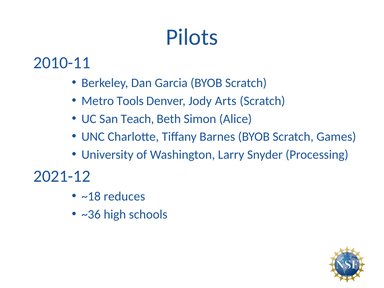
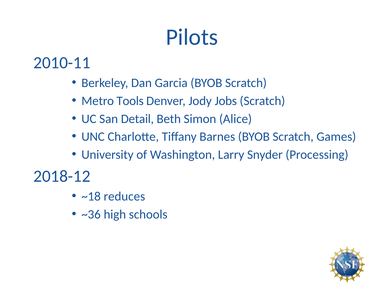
Arts: Arts -> Jobs (226, 101)
Teach: Teach -> Detail (137, 119)
2021-12: 2021-12 -> 2018-12 (62, 176)
